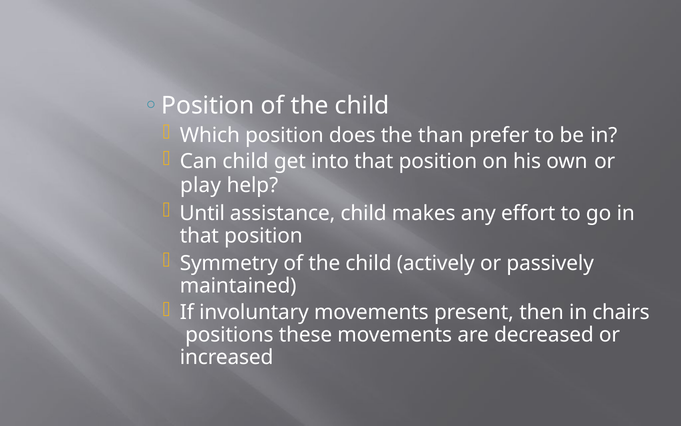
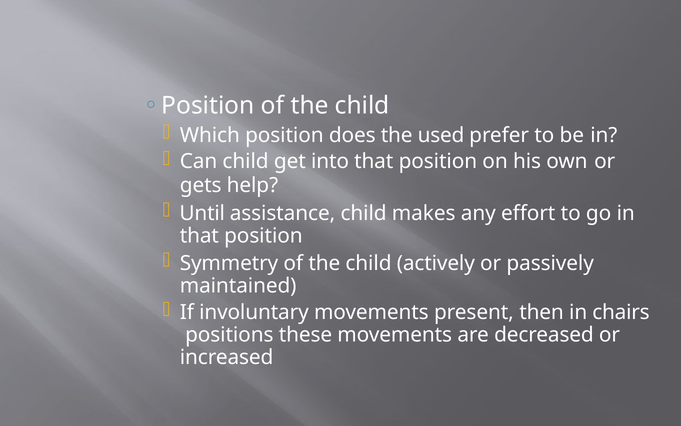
than: than -> used (441, 135)
play: play -> gets (201, 185)
